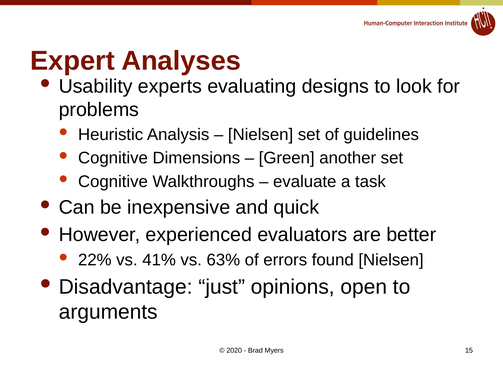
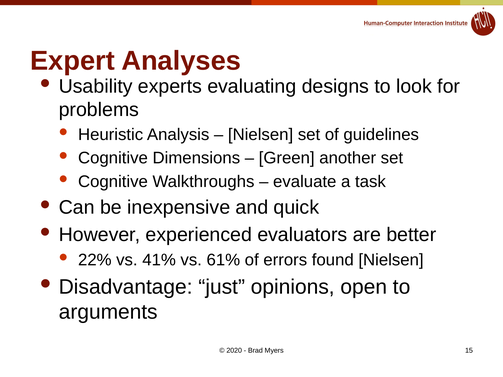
63%: 63% -> 61% (223, 260)
